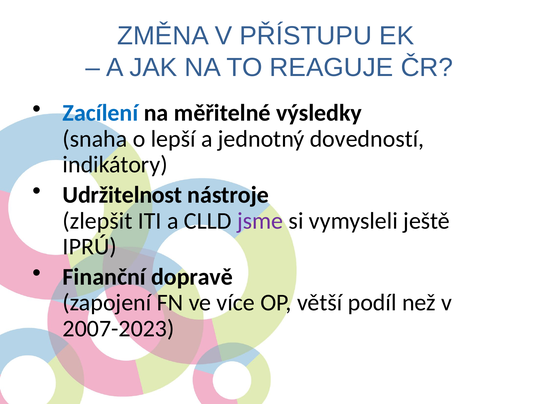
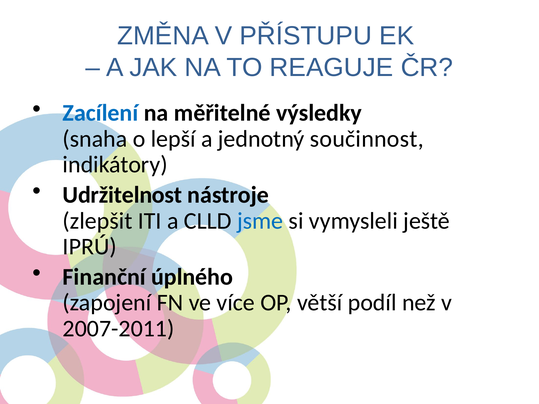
dovedností: dovedností -> součinnost (367, 139)
jsme colour: purple -> blue (260, 221)
dopravě: dopravě -> úplného (192, 277)
2007-2023: 2007-2023 -> 2007-2011 (119, 329)
